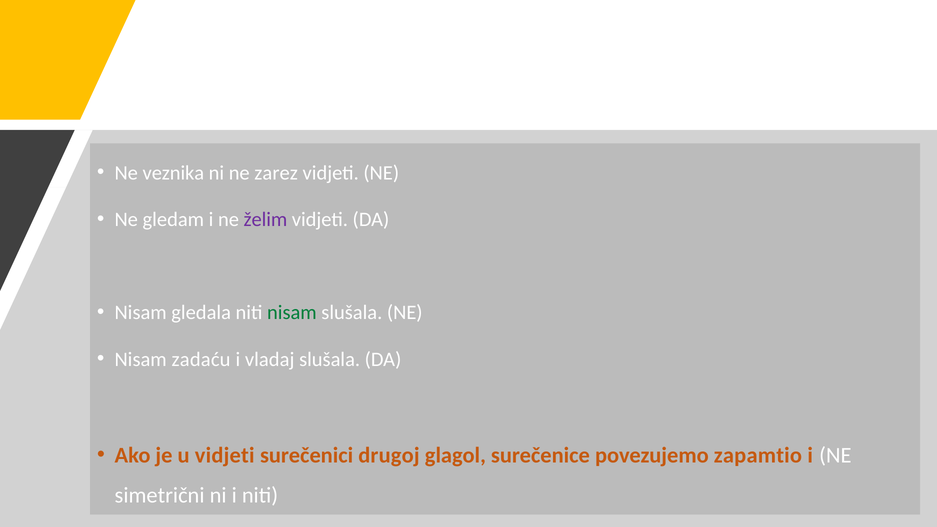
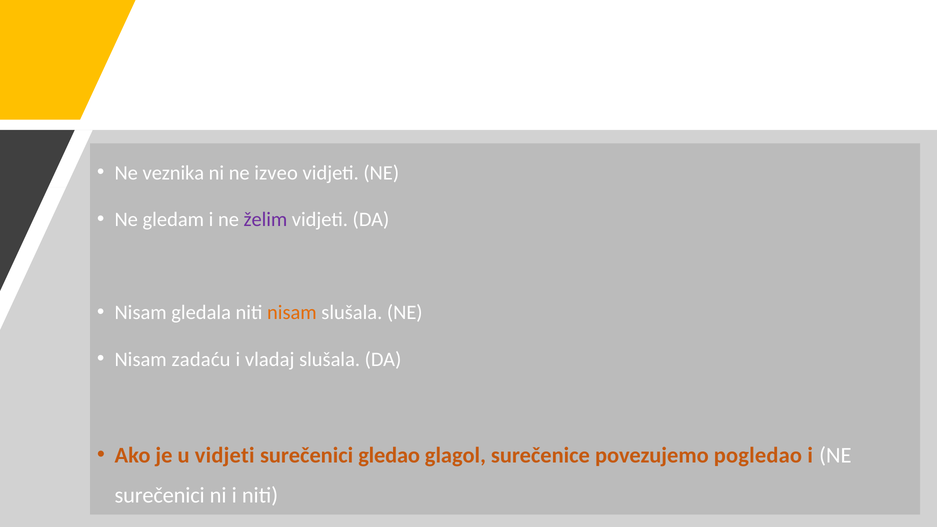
zarez: zarez -> izveo (276, 173)
nisam colour: green -> orange (292, 313)
drugoj: drugoj -> gledao (389, 455)
zapamtio: zapamtio -> pogledao (758, 455)
simetrični: simetrični -> surečenici (160, 496)
